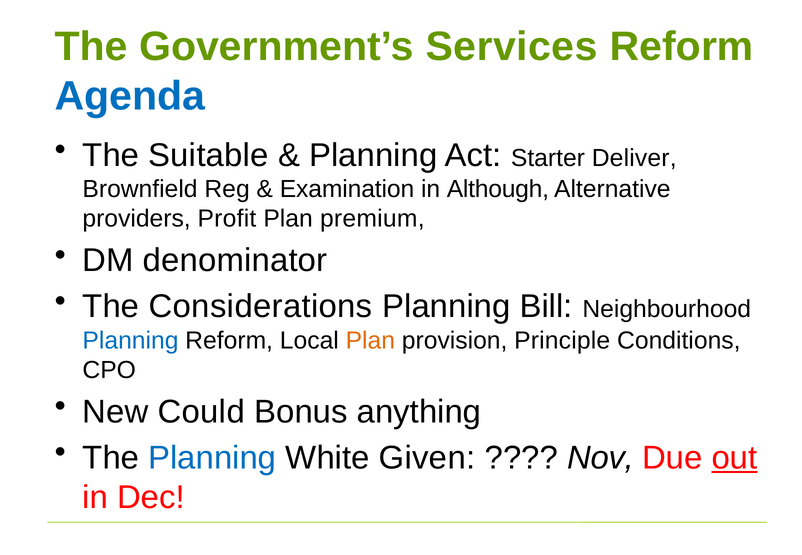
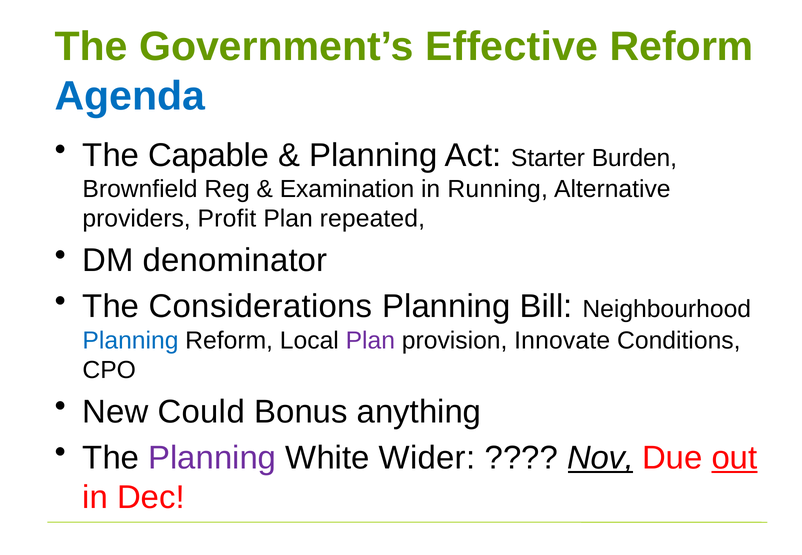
Services: Services -> Effective (512, 47)
Suitable: Suitable -> Capable (209, 155)
Deliver: Deliver -> Burden (634, 158)
Although: Although -> Running (498, 189)
premium: premium -> repeated (372, 219)
Plan colour: orange -> purple (370, 341)
Principle: Principle -> Innovate (562, 341)
Planning colour: blue -> purple (212, 458)
Given: Given -> Wider (427, 458)
Nov underline: none -> present (600, 458)
